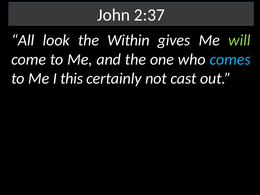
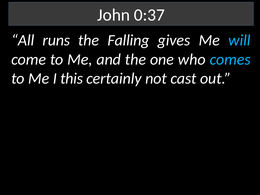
2:37: 2:37 -> 0:37 (149, 15)
look: look -> runs (56, 40)
Within: Within -> Falling (128, 40)
will colour: light green -> light blue (239, 40)
